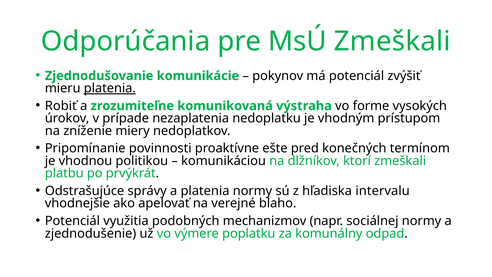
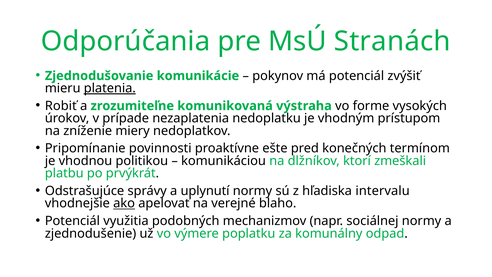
MsÚ Zmeškali: Zmeškali -> Stranách (392, 41)
a platenia: platenia -> uplynutí (205, 191)
ako underline: none -> present (124, 203)
